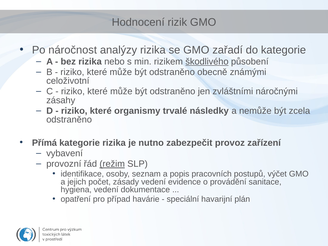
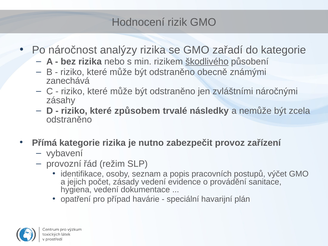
celoživotní: celoživotní -> zanechává (68, 81)
organismy: organismy -> způsobem (137, 111)
režim underline: present -> none (112, 164)
